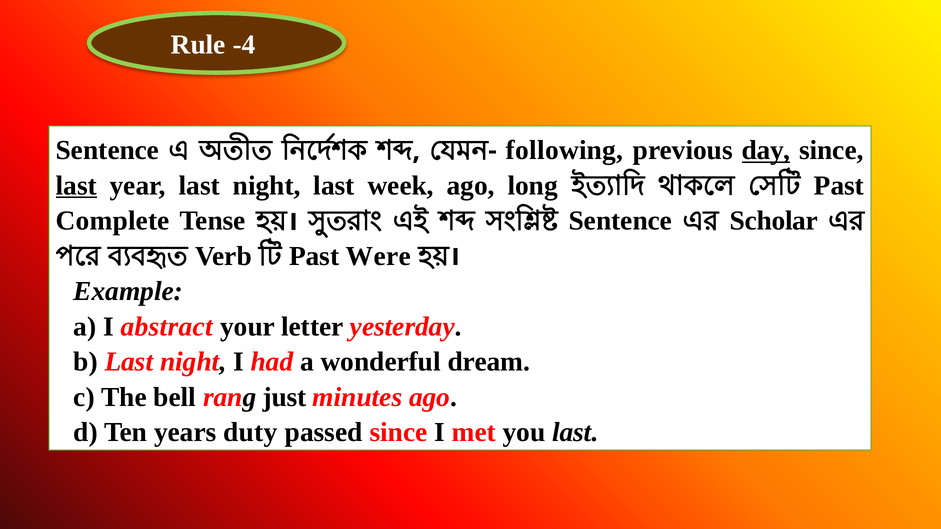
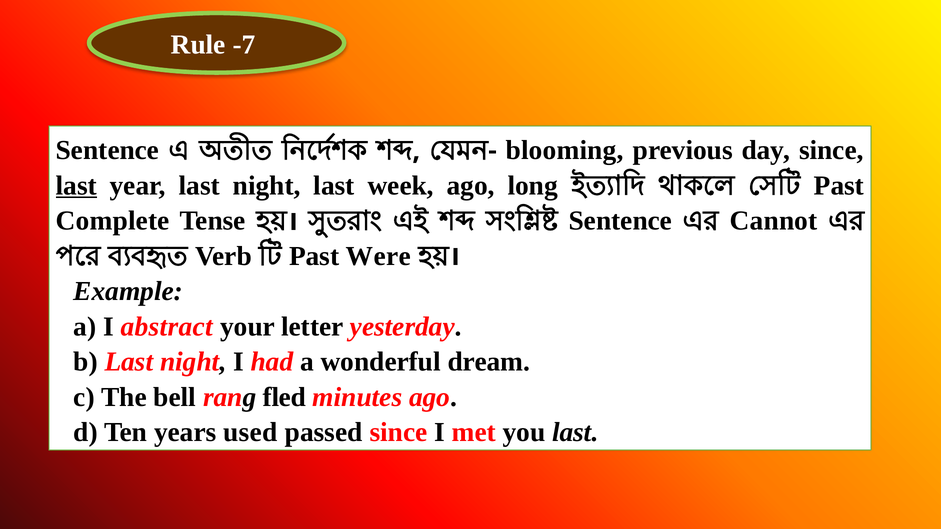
-4: -4 -> -7 (244, 45)
following: following -> blooming (565, 150)
day underline: present -> none (766, 150)
Scholar: Scholar -> Cannot (774, 221)
just: just -> fled (284, 397)
duty: duty -> used (251, 432)
